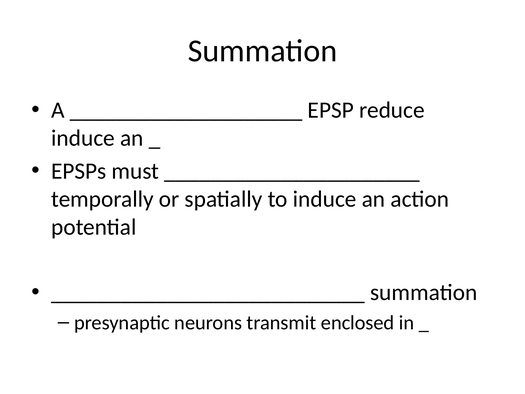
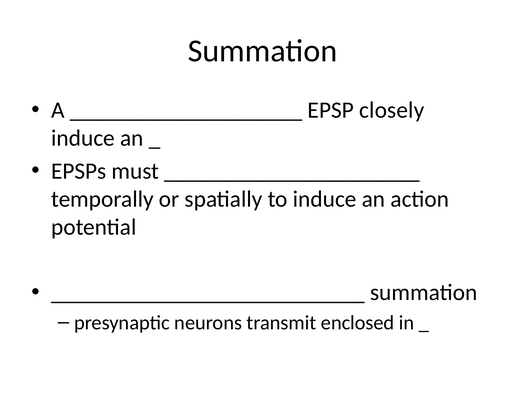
reduce: reduce -> closely (392, 110)
